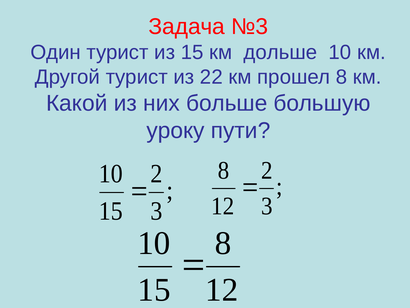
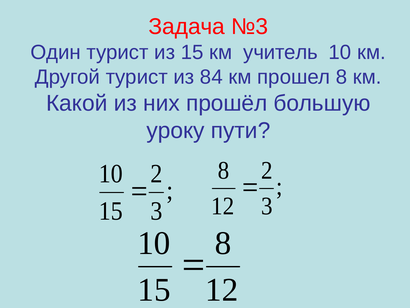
дольше: дольше -> учитель (281, 52)
22: 22 -> 84 (211, 77)
больше: больше -> прошёл (227, 103)
